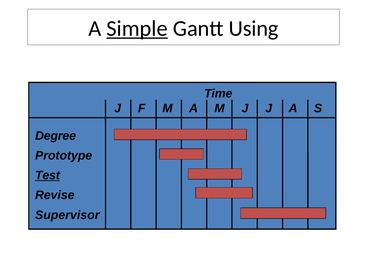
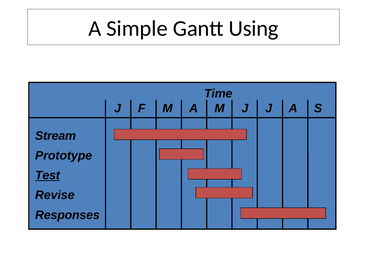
Simple underline: present -> none (137, 29)
Degree: Degree -> Stream (56, 136)
Supervisor: Supervisor -> Responses (67, 215)
